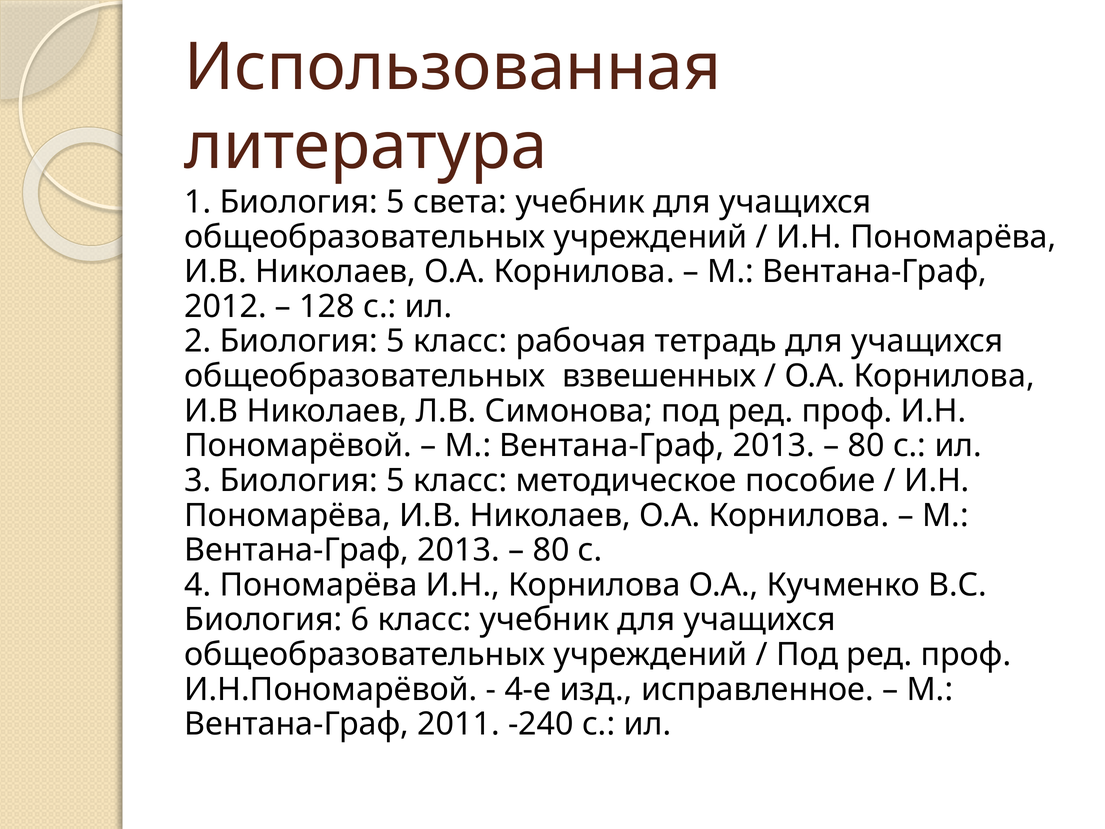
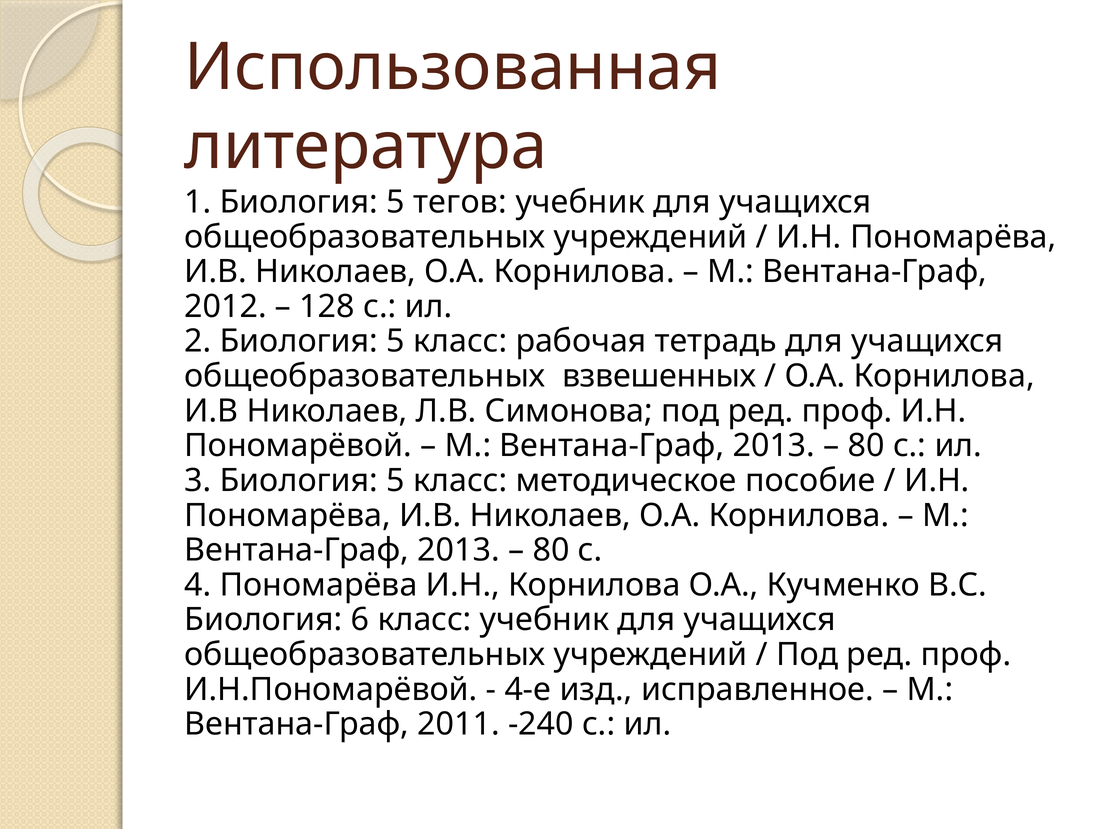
света: света -> тегов (460, 202)
